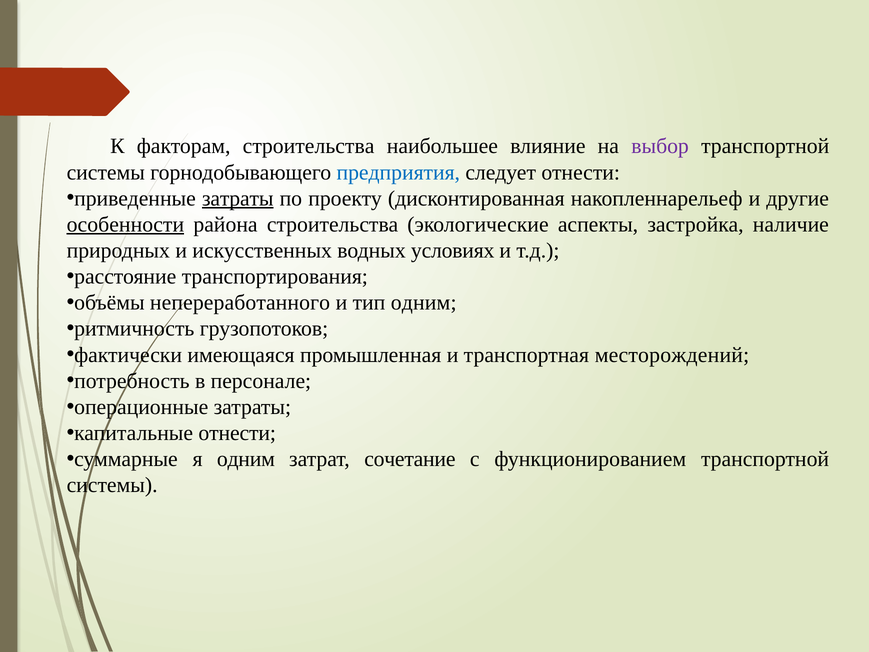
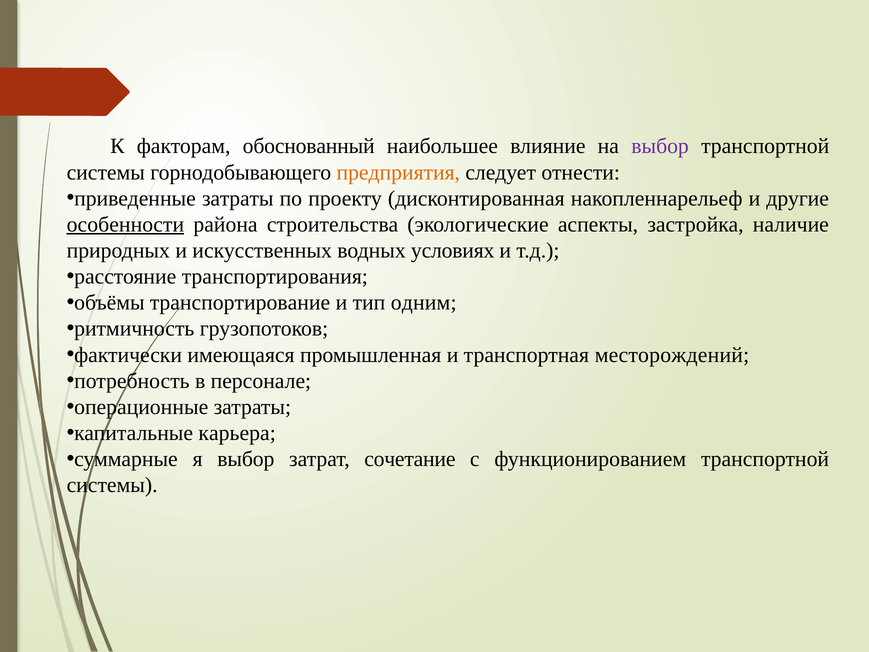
факторам строительства: строительства -> обоснованный (309, 146)
предприятия colour: blue -> orange (398, 172)
затраты underline: present -> none (238, 198)
непереработанного: непереработанного -> транспортирование (240, 303)
капитальные отнести: отнести -> карьера (237, 433)
я одним: одним -> выбор (246, 459)
